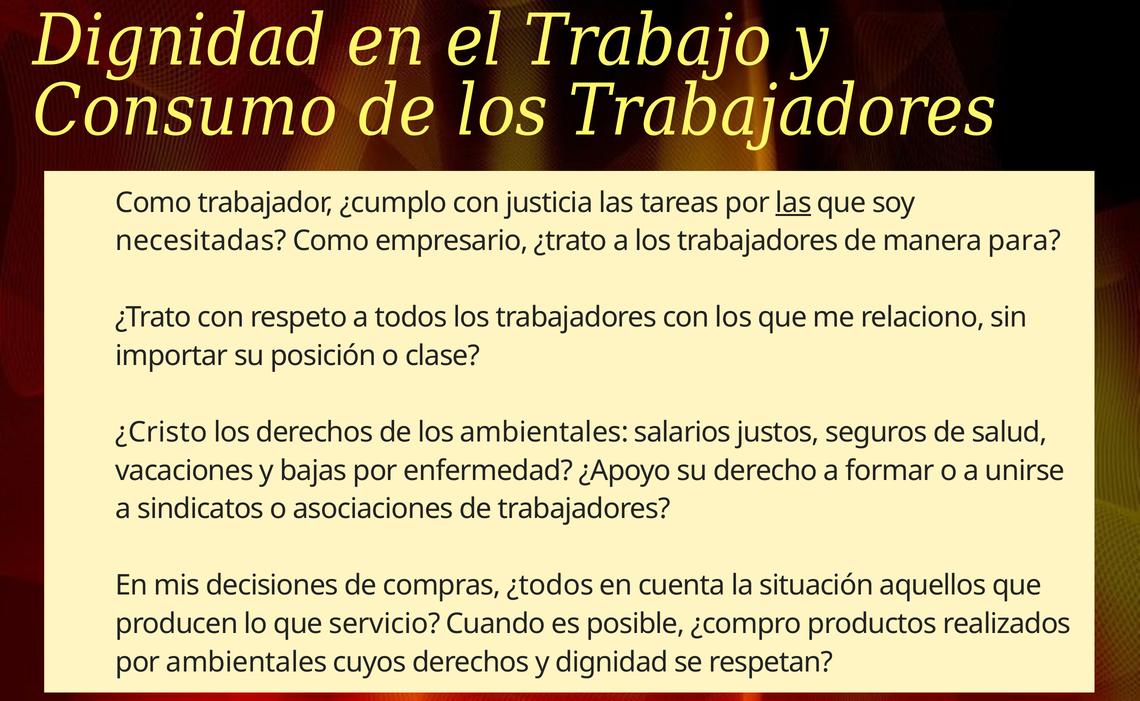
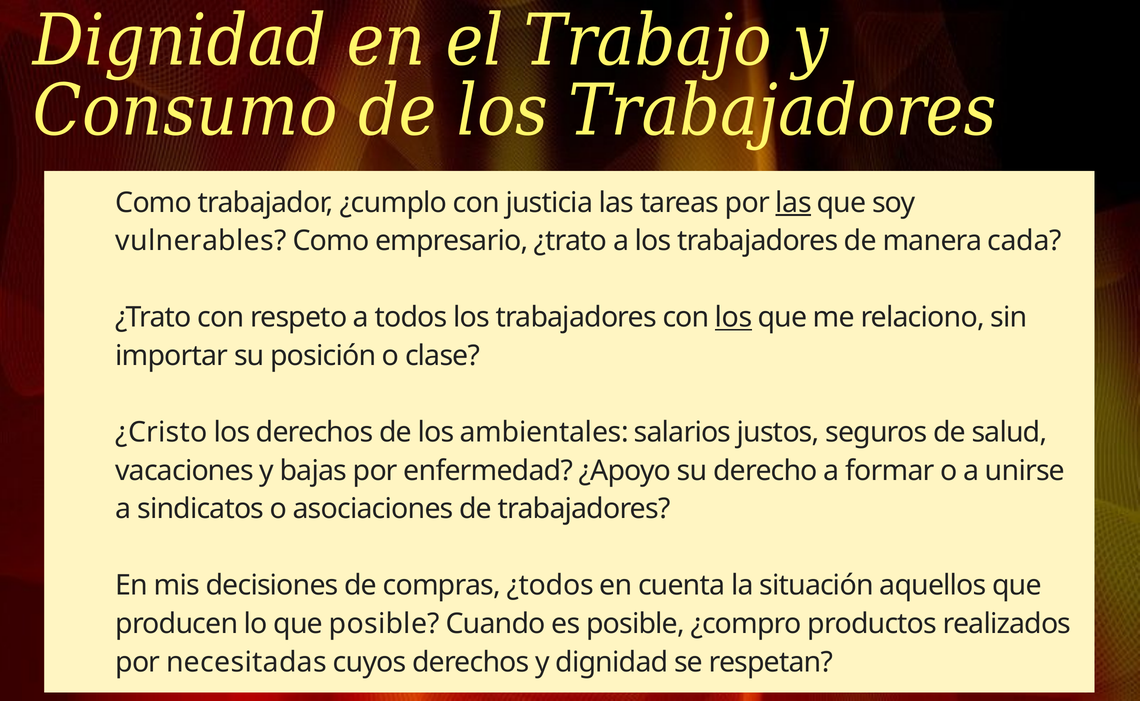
necesitadas: necesitadas -> vulnerables (201, 241)
para: para -> cada (1025, 241)
los underline: none -> present (734, 318)
que servicio: servicio -> posible (384, 624)
por ambientales: ambientales -> necesitadas (246, 662)
